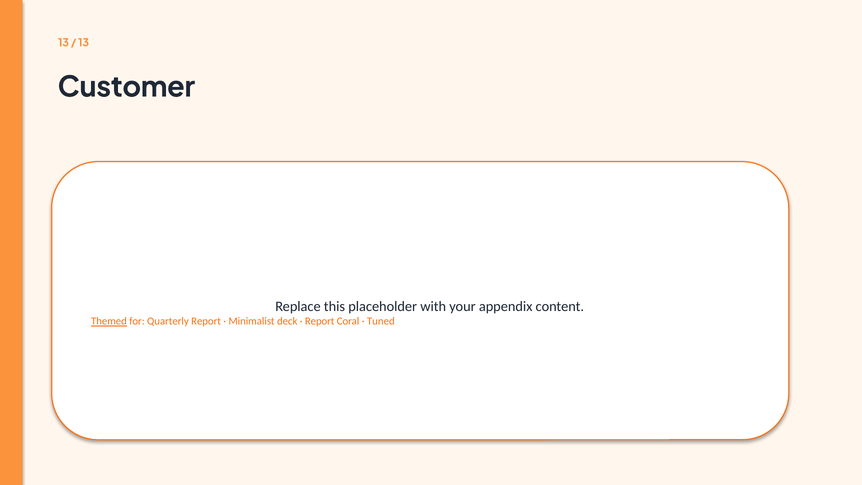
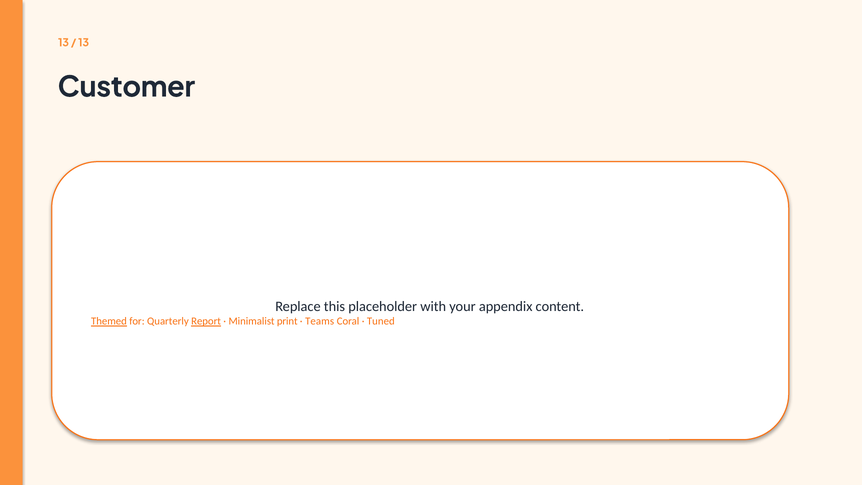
Report underline: none -> present (206, 321)
deck: deck -> print (287, 321)
Report: Report -> Teams (320, 321)
